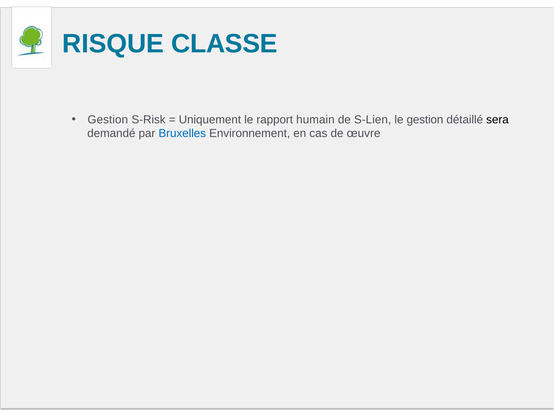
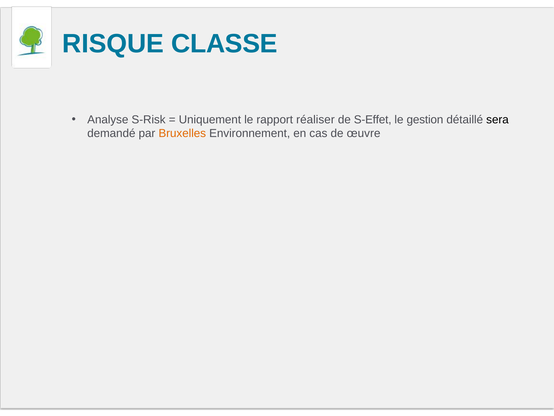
Gestion: Gestion -> Analyse (108, 119)
humain: humain -> réaliser (315, 119)
S-Lien: S-Lien -> S-Effet (373, 119)
Bruxelles colour: blue -> orange (182, 133)
